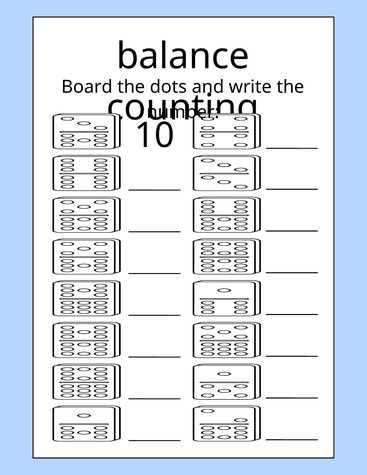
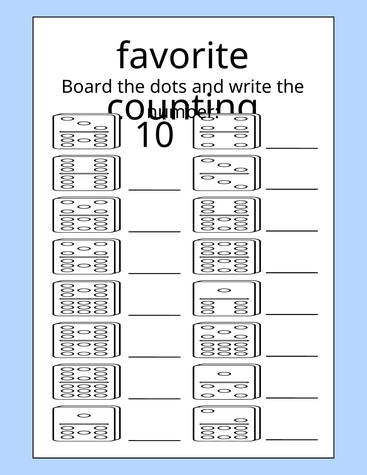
balance: balance -> favorite (183, 56)
